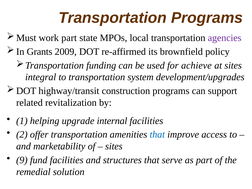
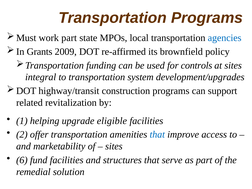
agencies colour: purple -> blue (225, 38)
achieve: achieve -> controls (197, 65)
internal: internal -> eligible (112, 121)
9: 9 -> 6 (22, 160)
